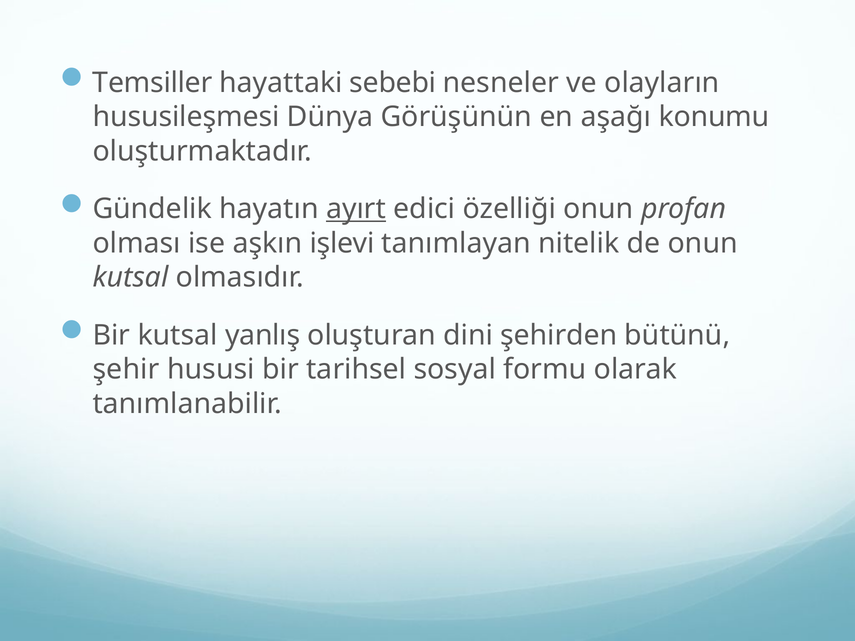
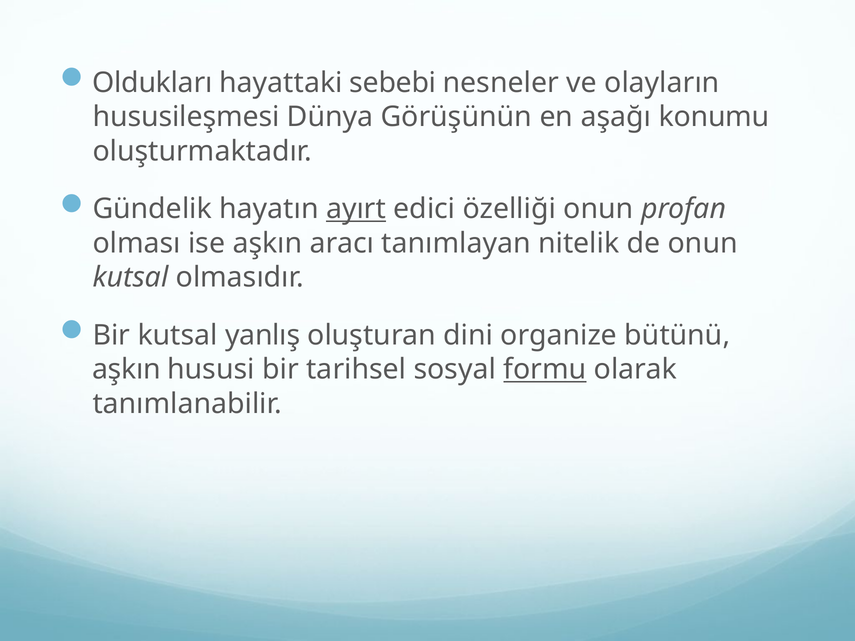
Temsiller: Temsiller -> Oldukları (152, 83)
işlevi: işlevi -> aracı (342, 243)
şehirden: şehirden -> organize (559, 335)
şehir: şehir -> aşkın (126, 370)
formu underline: none -> present (545, 370)
